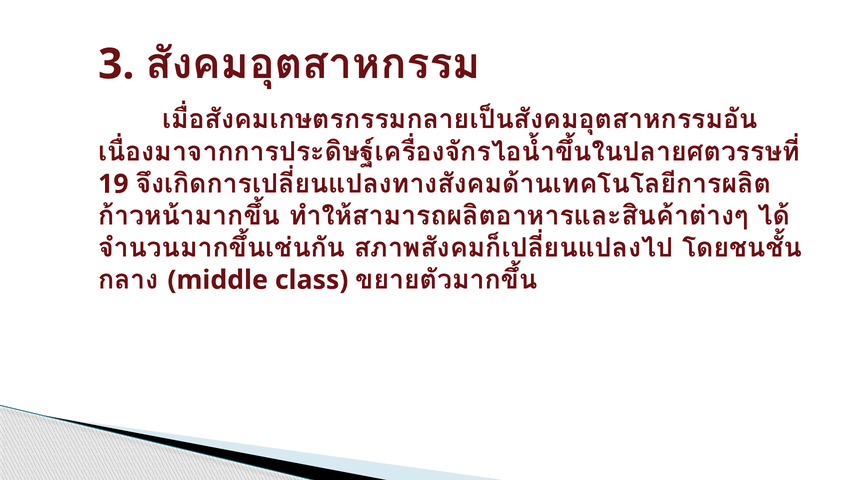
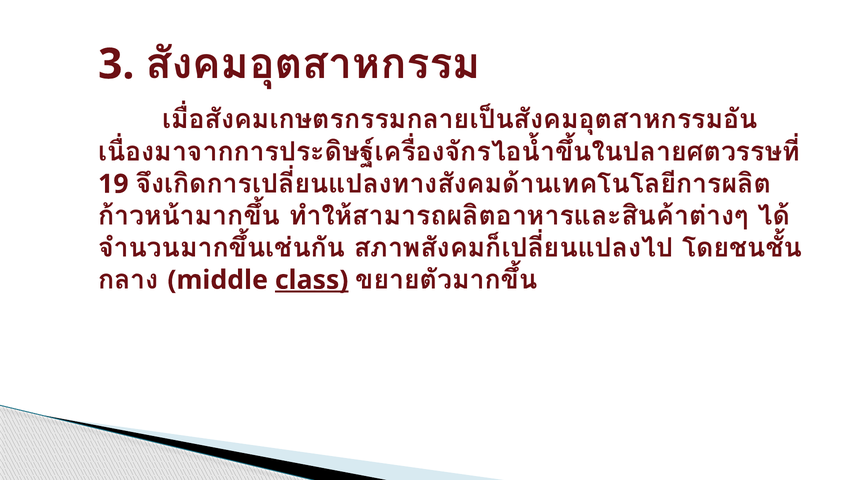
class underline: none -> present (312, 280)
